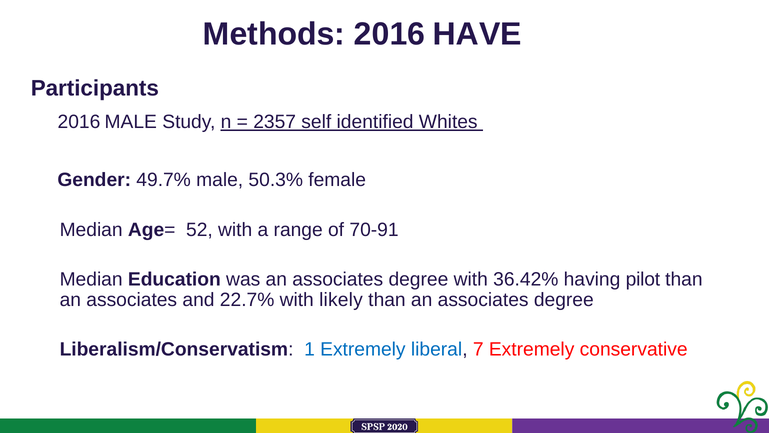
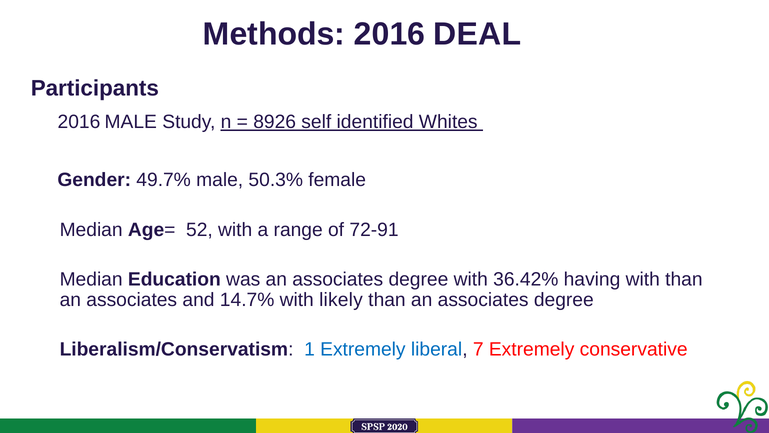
HAVE: HAVE -> DEAL (477, 34)
2357: 2357 -> 8926 (275, 122)
70-91: 70-91 -> 72-91 (374, 229)
having pilot: pilot -> with (643, 279)
22.7%: 22.7% -> 14.7% (247, 300)
